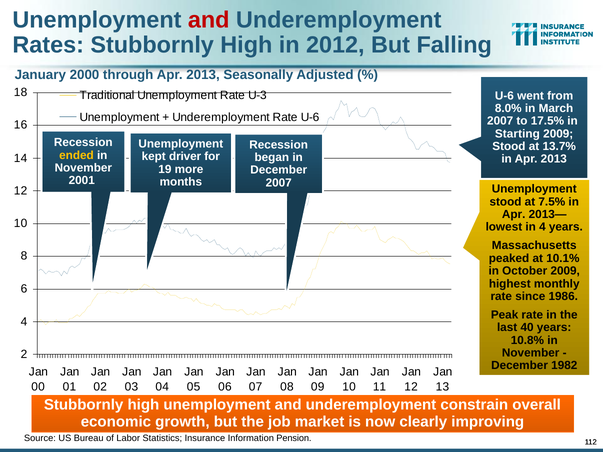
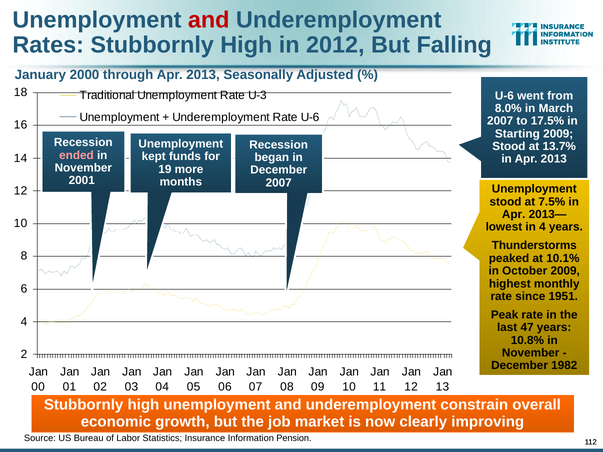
ended colour: yellow -> pink (76, 155)
driver: driver -> funds (185, 157)
Massachusetts: Massachusetts -> Thunderstorms (534, 246)
1986: 1986 -> 1951 (563, 296)
40: 40 -> 47 (527, 328)
